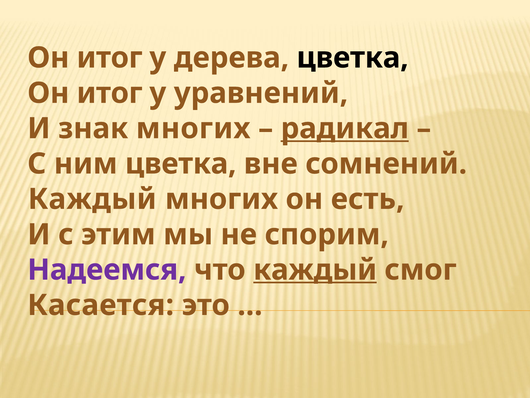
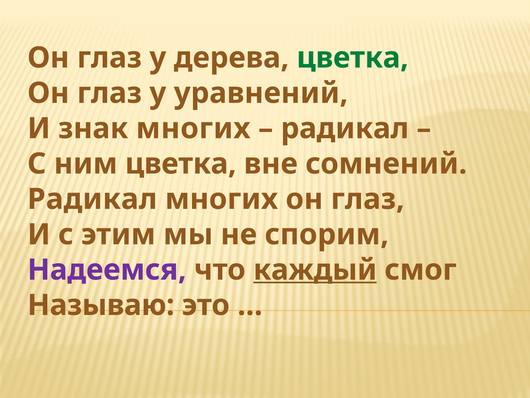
итог: итог -> глаз (109, 58)
цветка colour: black -> green (353, 58)
итог: итог -> глаз (109, 93)
радикал underline: present -> none (345, 128)
Каждый: Каждый -> Радикал (92, 199)
многих он есть: есть -> глаз (368, 199)
Касается: Касается -> Называю (101, 305)
